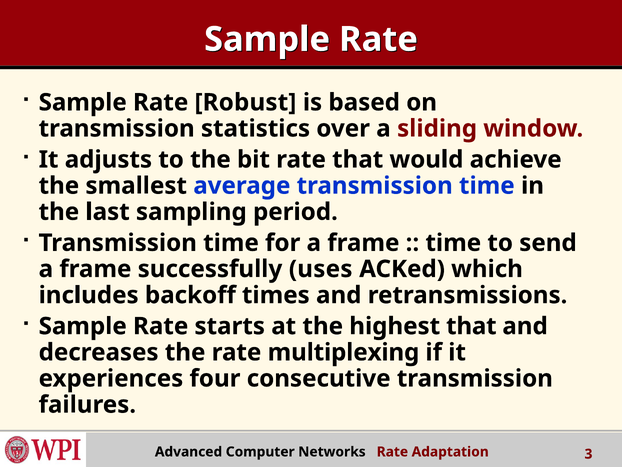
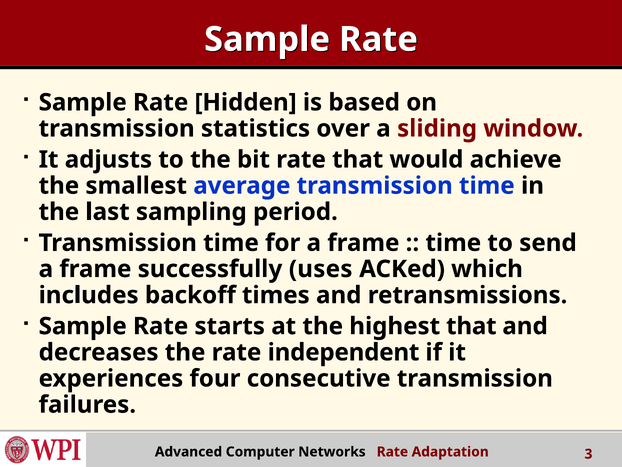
Robust: Robust -> Hidden (246, 102)
multiplexing: multiplexing -> independent (344, 352)
